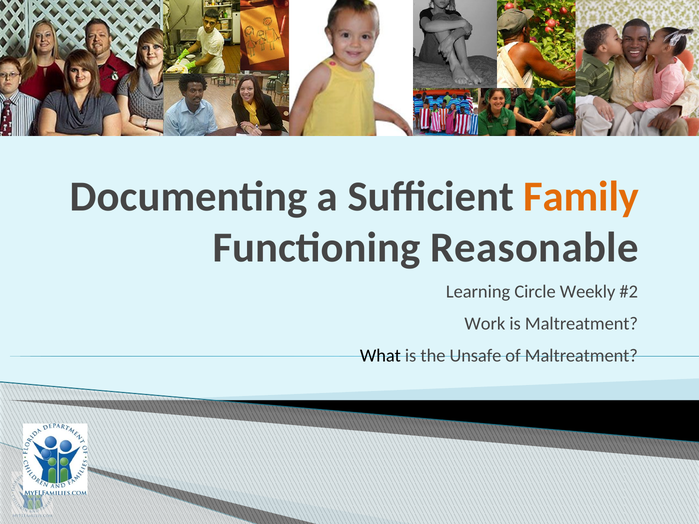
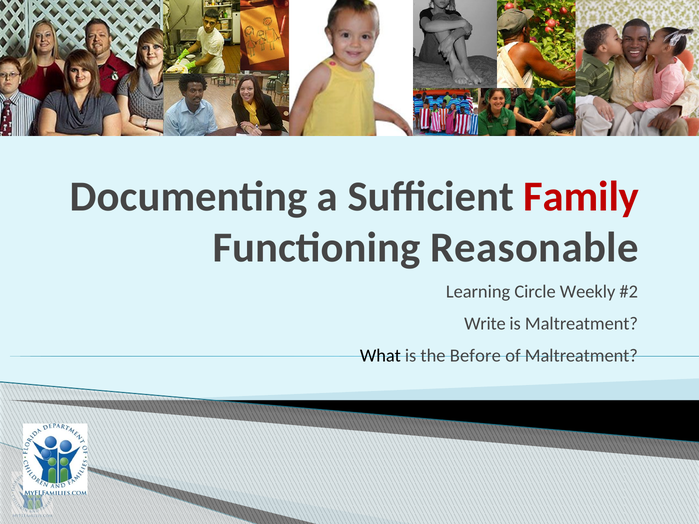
Family colour: orange -> red (581, 197)
Work: Work -> Write (485, 324)
Unsafe: Unsafe -> Before (475, 356)
